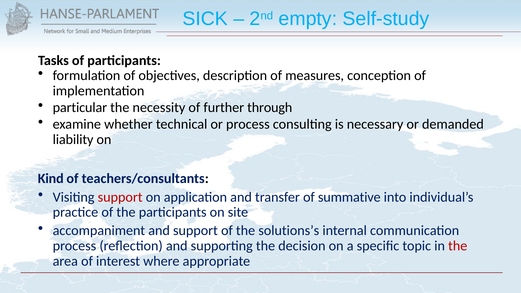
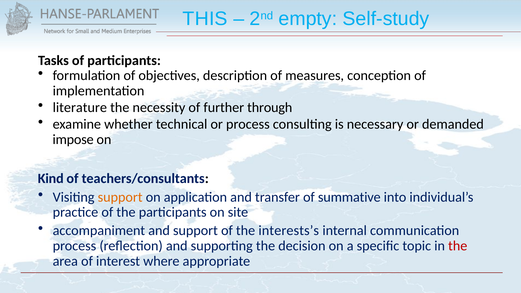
SICK: SICK -> THIS (205, 19)
particular: particular -> literature (80, 108)
liability: liability -> impose (73, 140)
support colour: red -> orange (120, 197)
solutions’s: solutions’s -> interests’s (289, 231)
